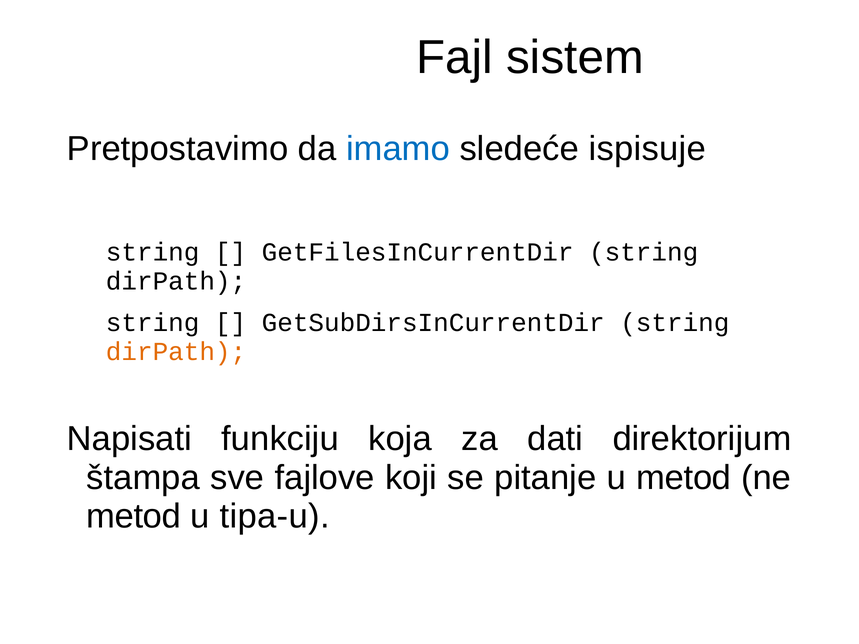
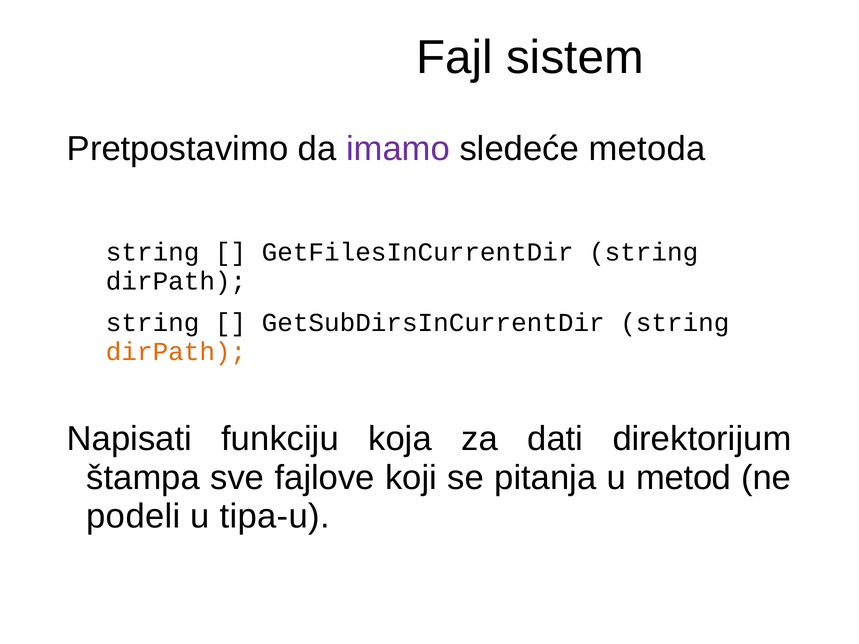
imamo colour: blue -> purple (398, 149)
ispisuje: ispisuje -> metoda (647, 149)
pitanje: pitanje -> pitanja (545, 478)
metod: metod -> podeli (133, 516)
